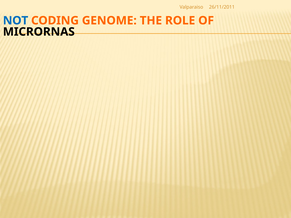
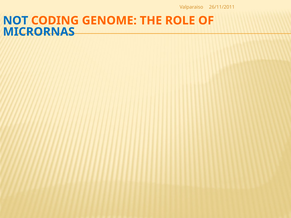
MICRORNAS colour: black -> blue (39, 32)
